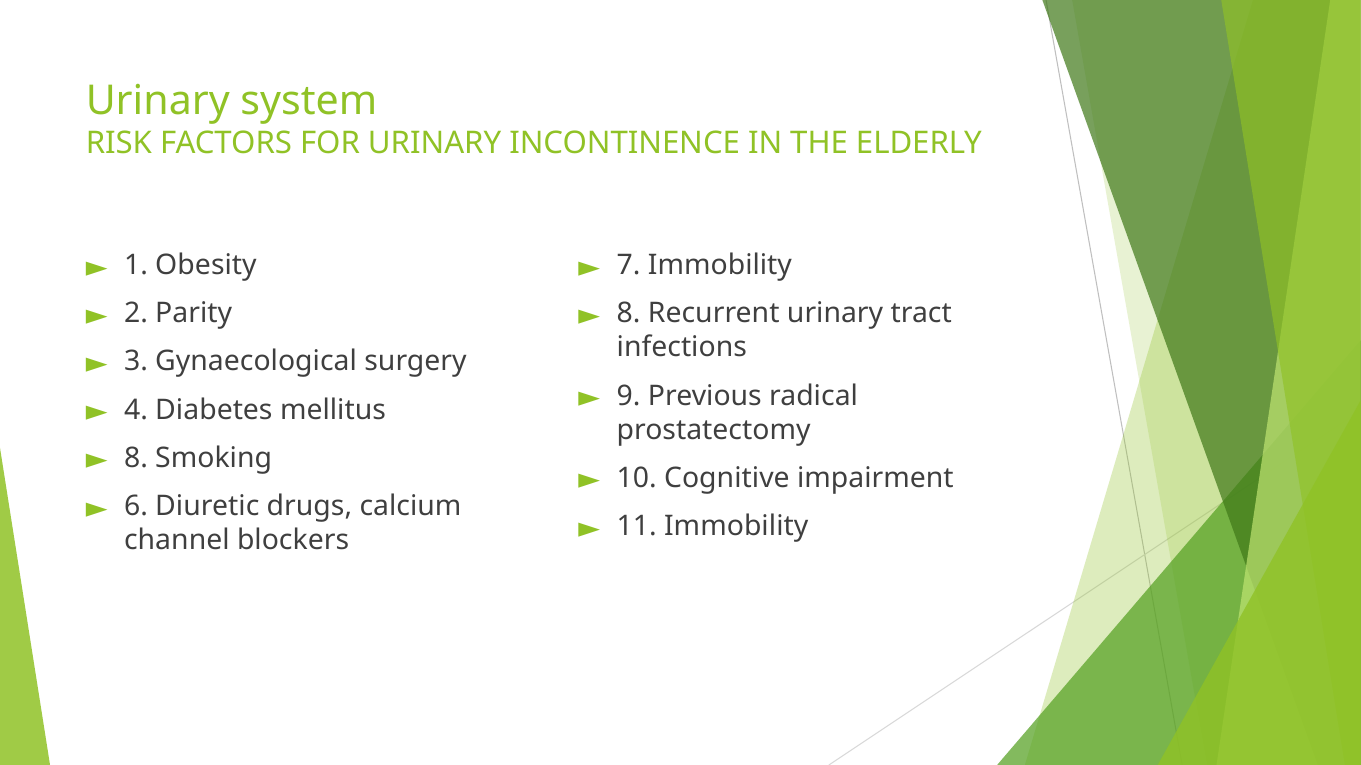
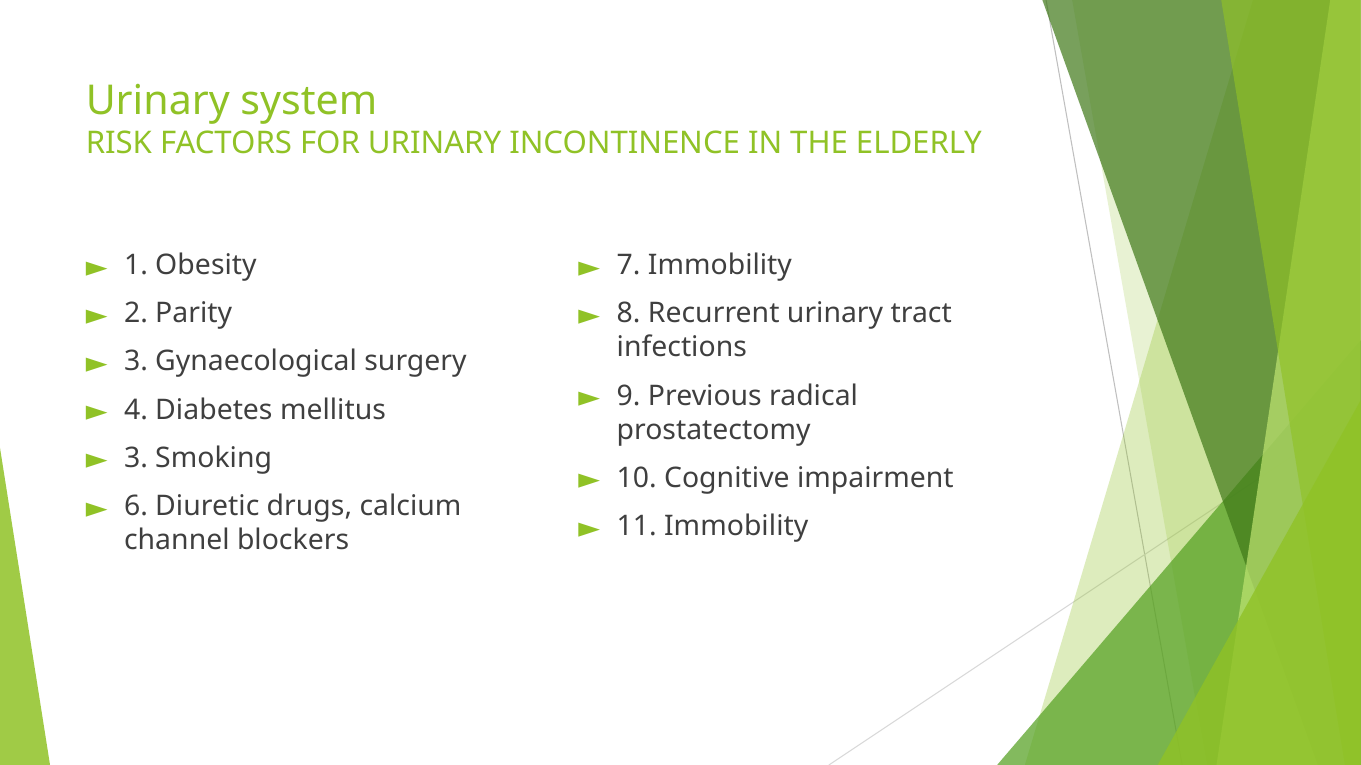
8: 8 -> 3 (136, 458)
